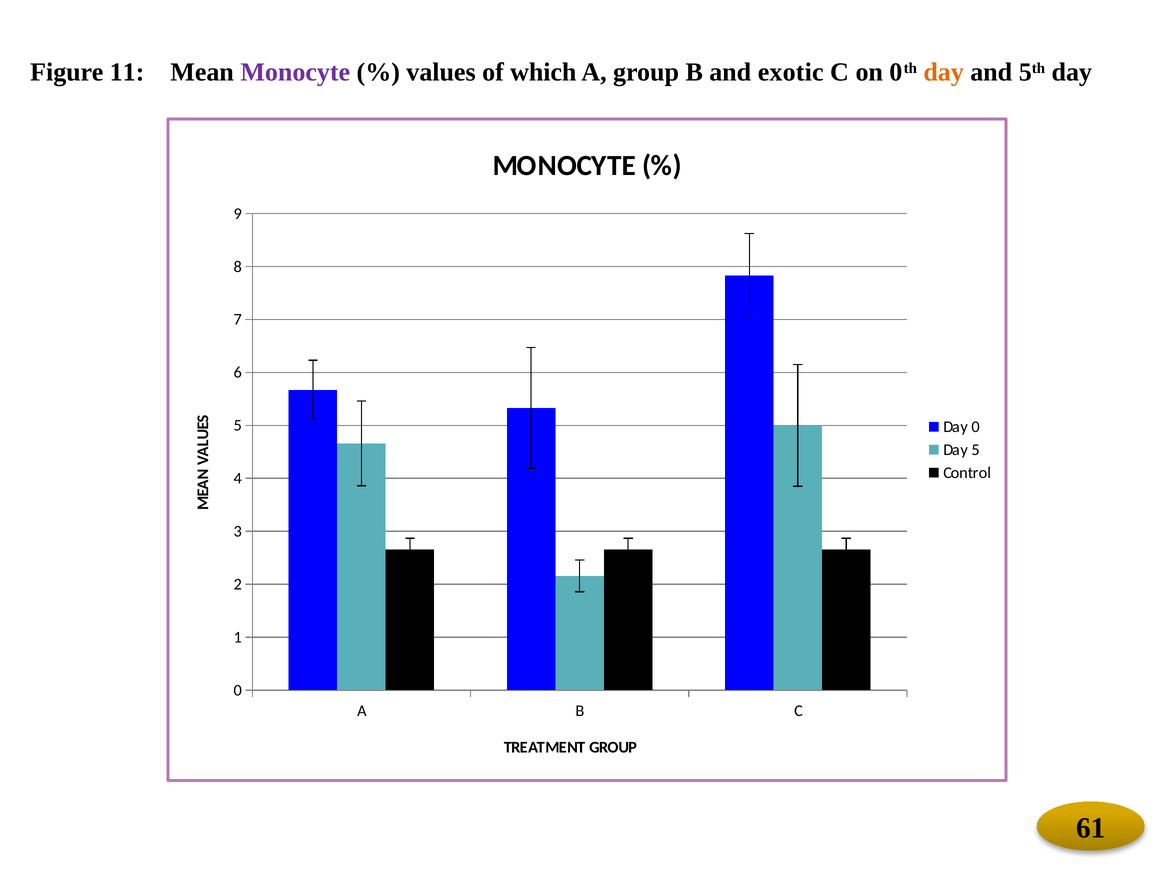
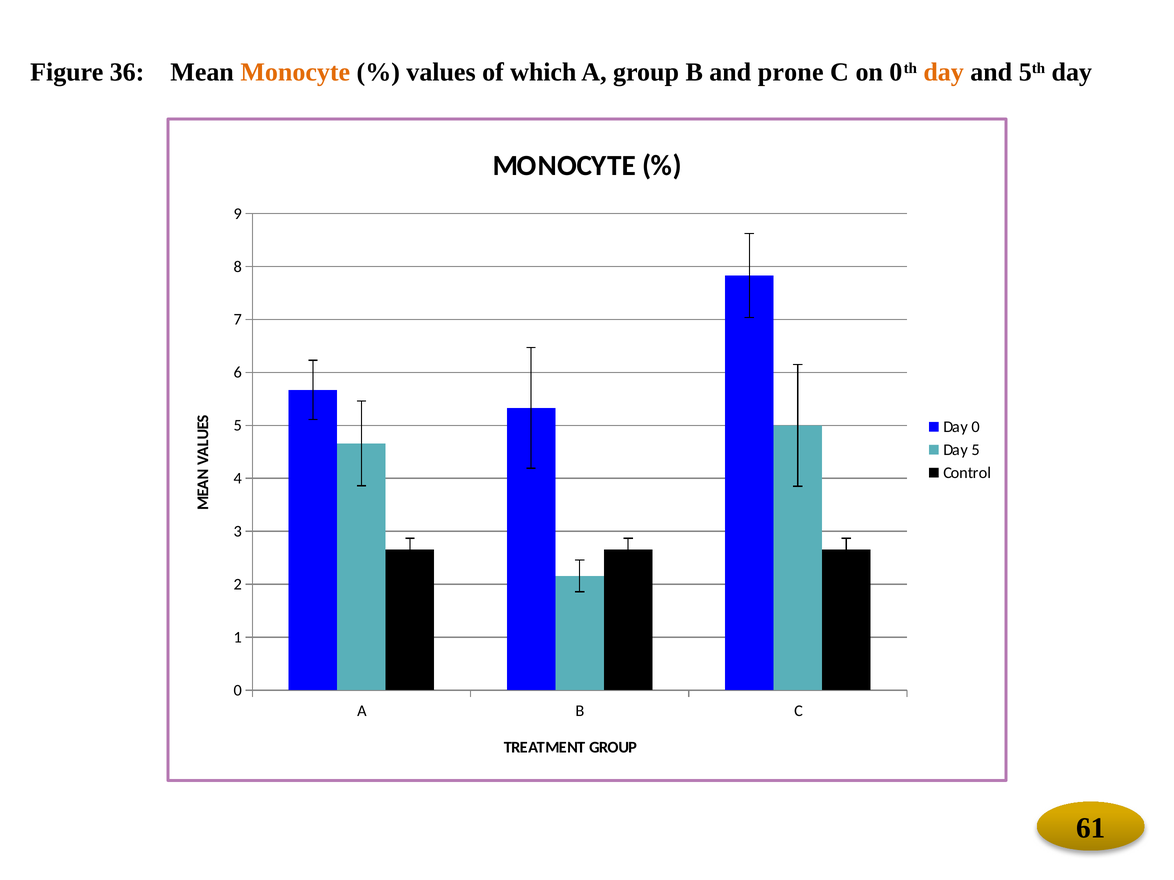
11: 11 -> 36 (127, 72)
Monocyte colour: purple -> orange (295, 72)
exotic: exotic -> prone (791, 72)
